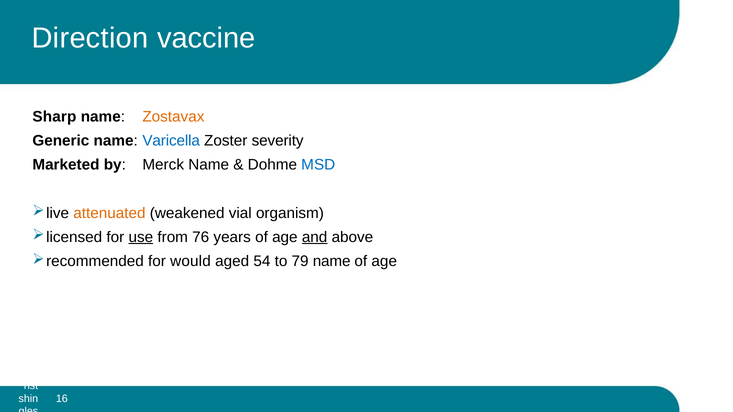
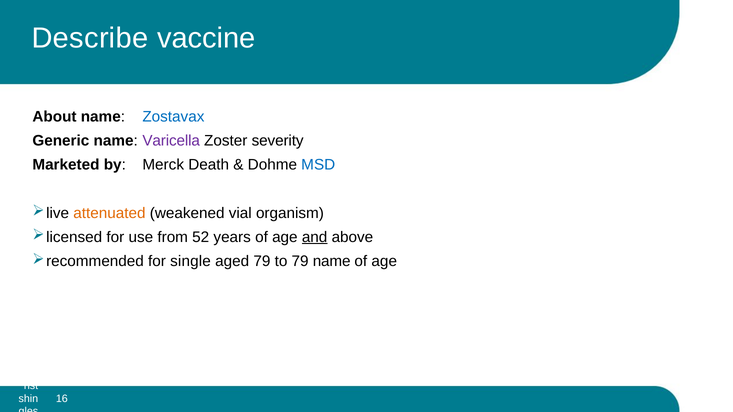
Direction: Direction -> Describe (90, 38)
Sharp: Sharp -> About (54, 117)
Zostavax colour: orange -> blue (173, 117)
Varicella colour: blue -> purple (171, 141)
Merck Name: Name -> Death (209, 165)
use underline: present -> none (141, 237)
76: 76 -> 52 (201, 237)
would: would -> single (191, 261)
aged 54: 54 -> 79 (262, 261)
